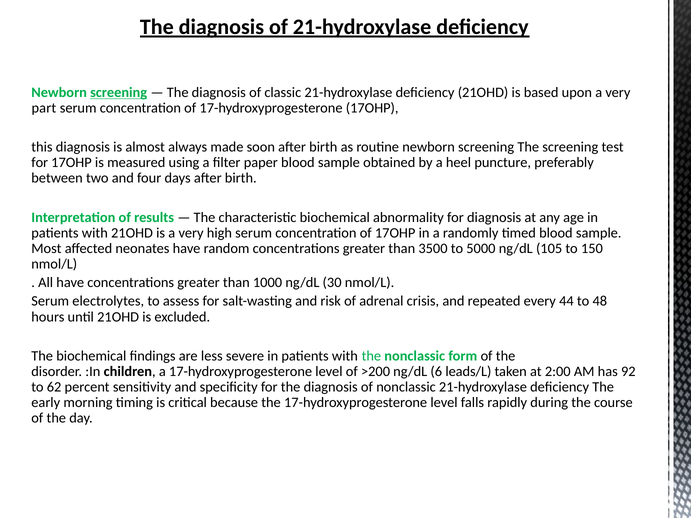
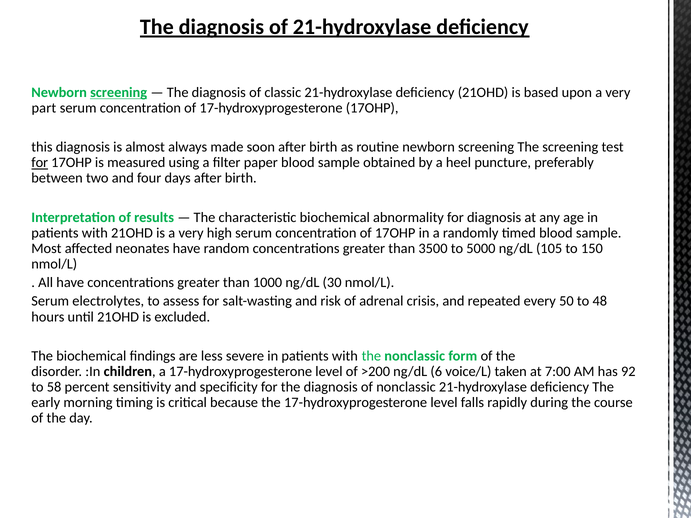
for underline: none -> present (40, 163)
44: 44 -> 50 (566, 301)
leads/L: leads/L -> voice/L (468, 372)
2:00: 2:00 -> 7:00 (558, 372)
62: 62 -> 58 (54, 387)
